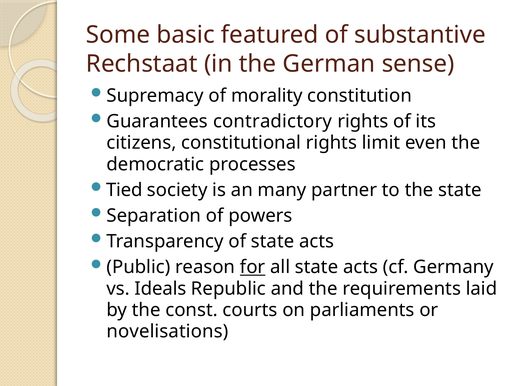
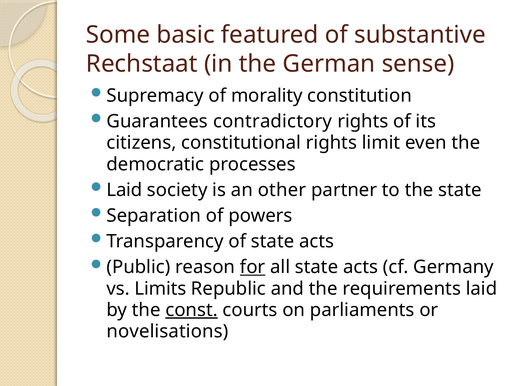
Tied: Tied -> Laid (124, 190)
many: many -> other (282, 190)
Ideals: Ideals -> Limits (160, 289)
const underline: none -> present (192, 310)
